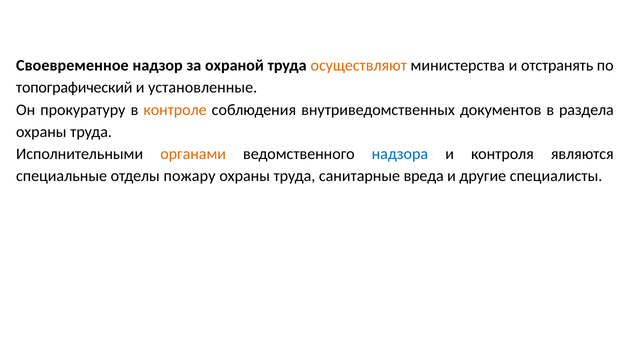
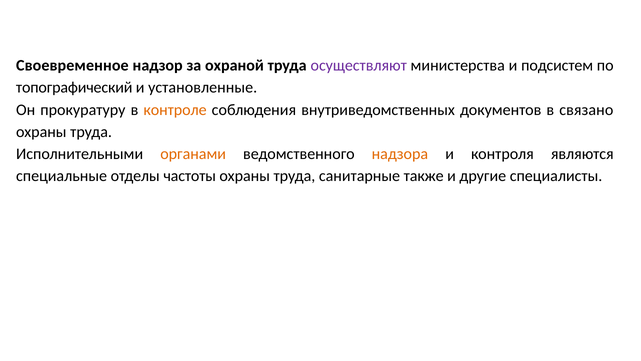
осуществляют colour: orange -> purple (359, 65)
отстранять: отстранять -> подсистем (557, 65)
раздела: раздела -> связано (586, 110)
надзора colour: blue -> orange (400, 154)
пожару: пожару -> частоты (190, 176)
вреда: вреда -> также (424, 176)
